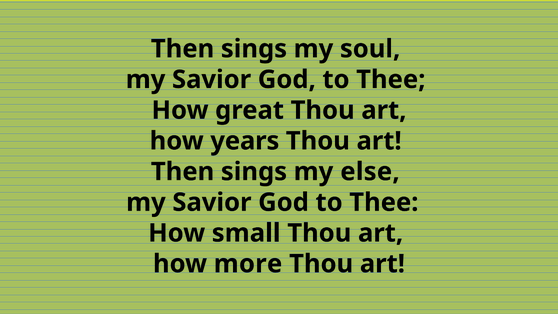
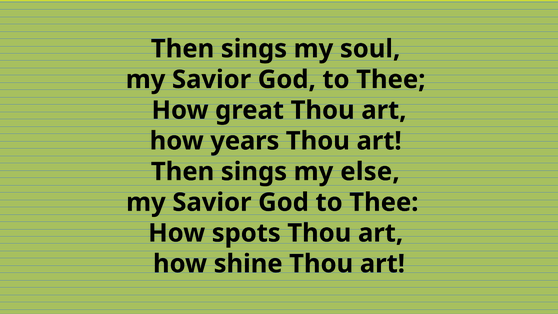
small: small -> spots (246, 233)
more: more -> shine (248, 264)
